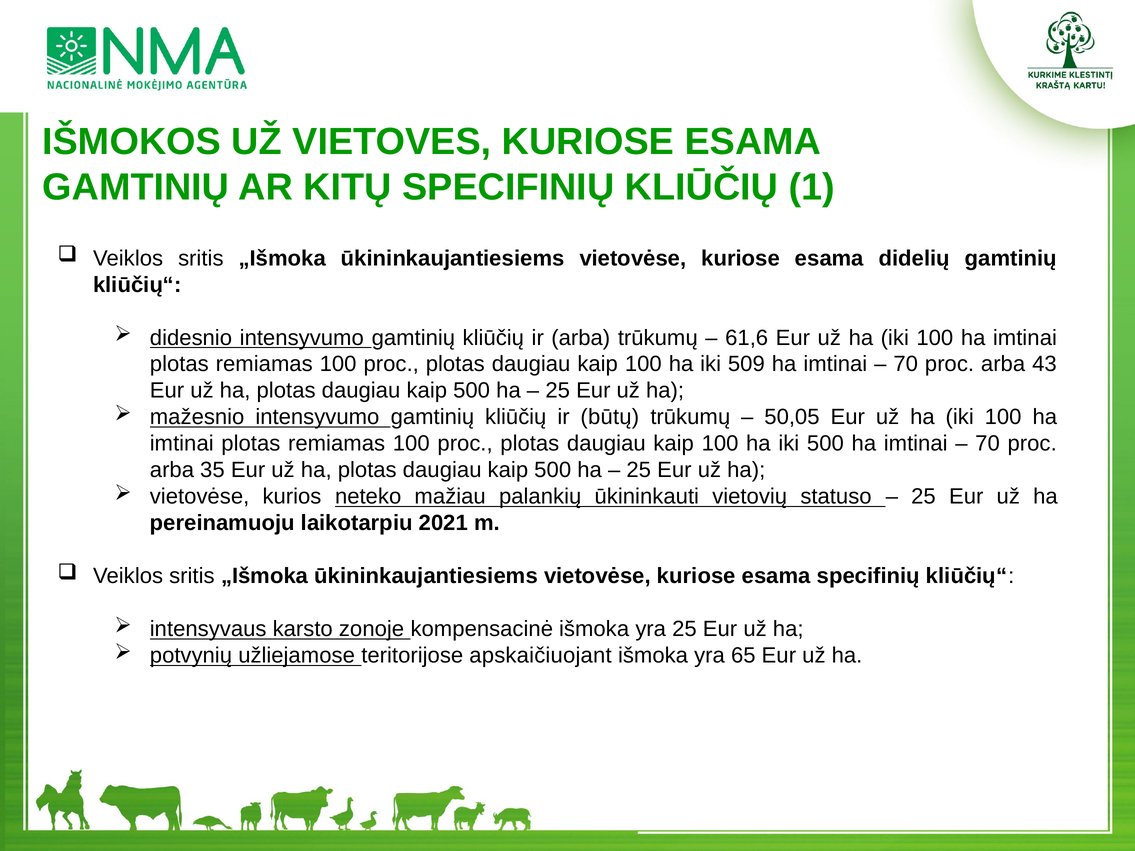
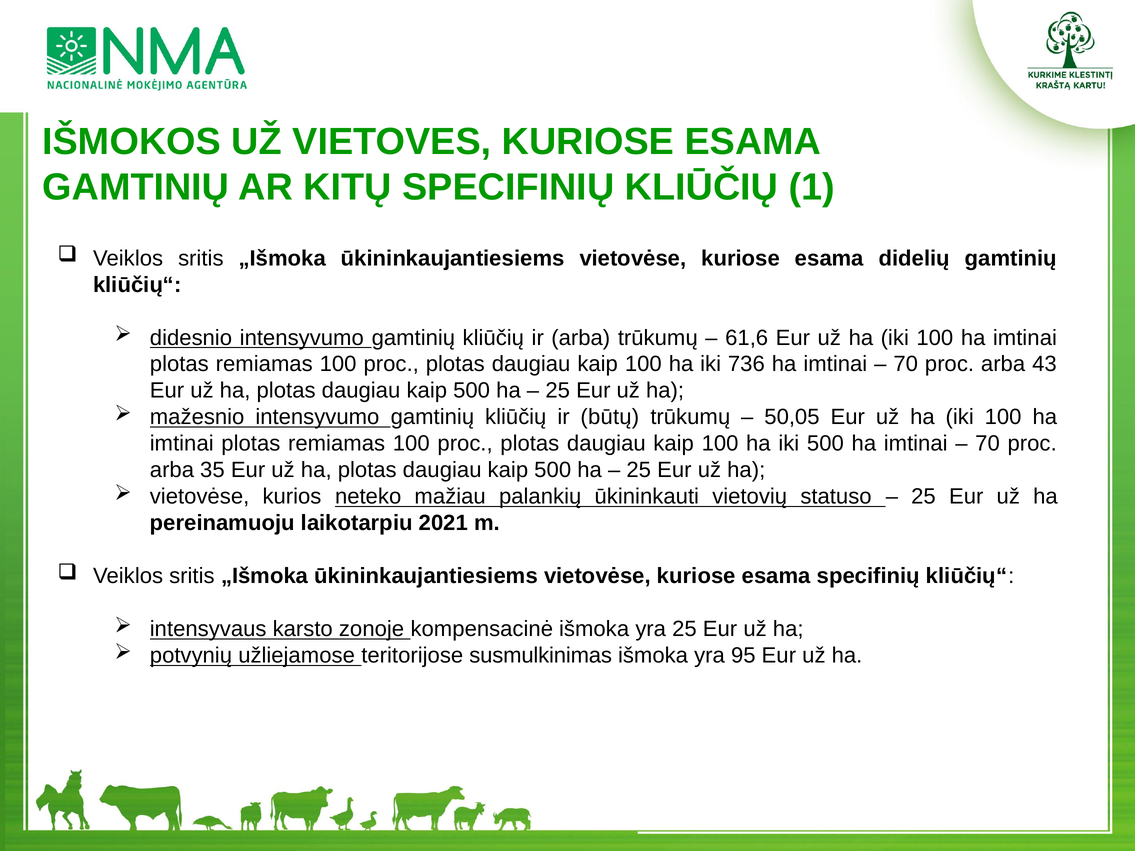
509: 509 -> 736 (746, 364)
apskaičiuojant: apskaičiuojant -> susmulkinimas (541, 656)
65: 65 -> 95 (743, 656)
